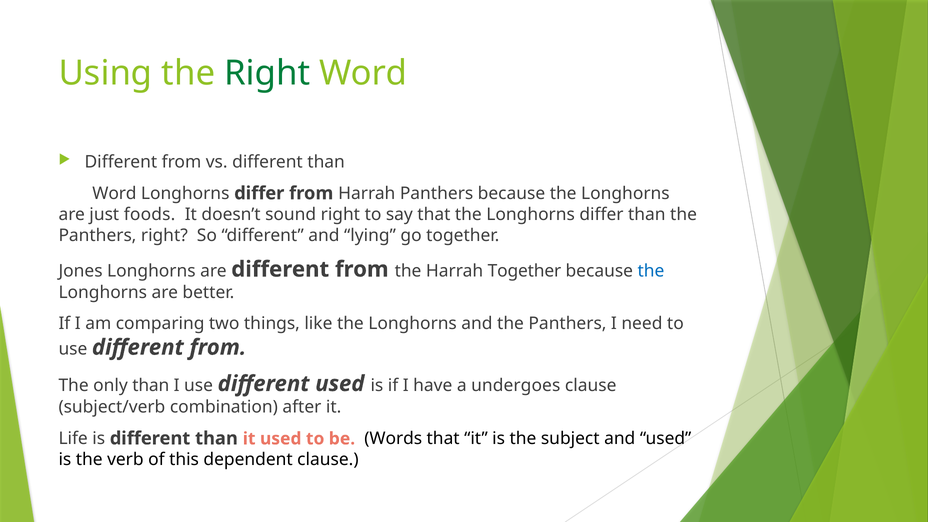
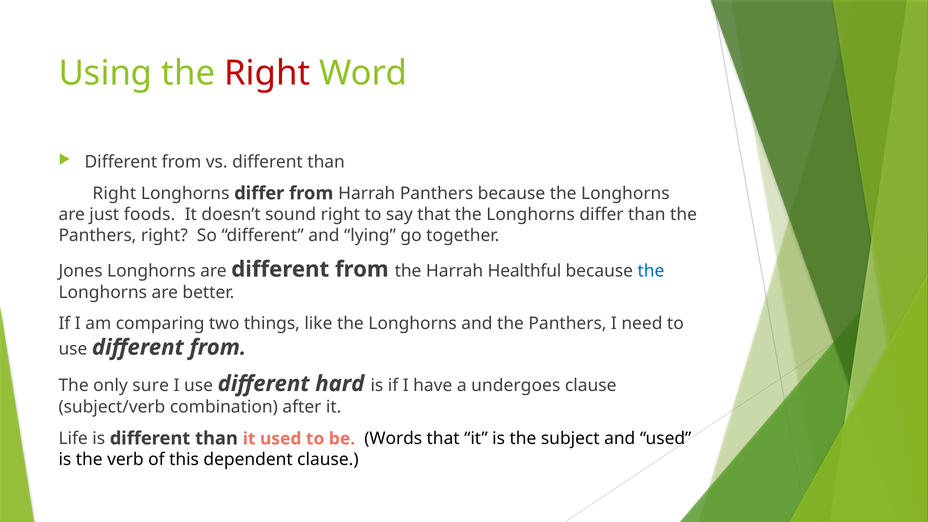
Right colour: green -> red (267, 73)
Word: Word -> Right (114, 194)
Harrah Together: Together -> Healthful (524, 271)
only than: than -> sure (151, 385)
different used: used -> hard (340, 384)
